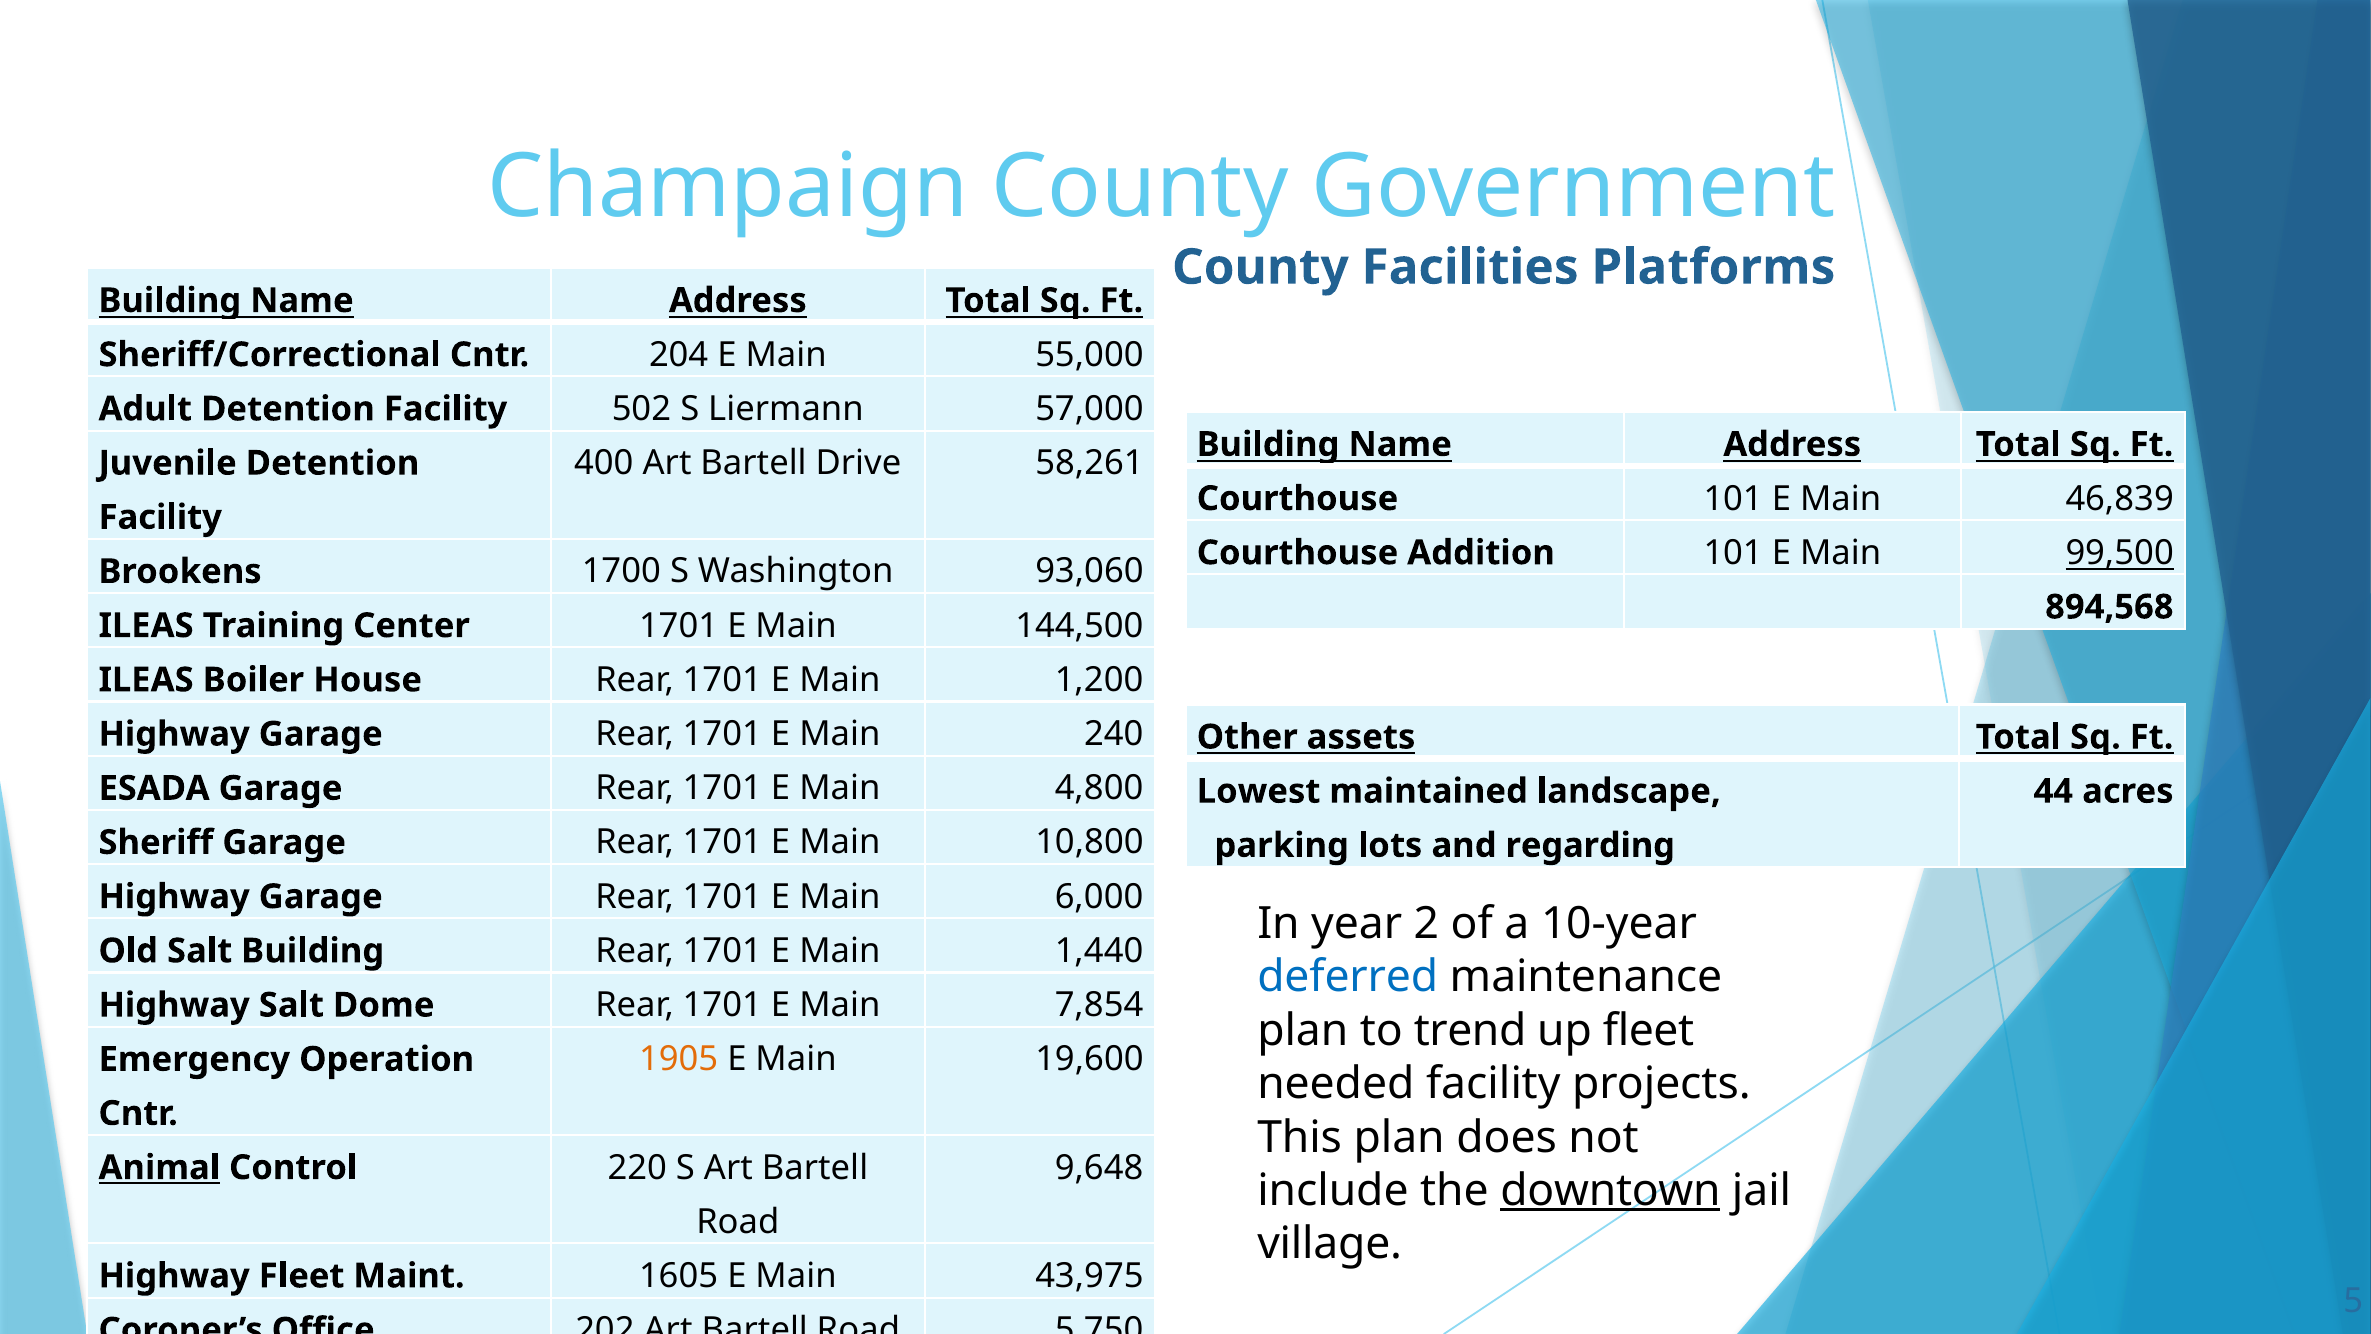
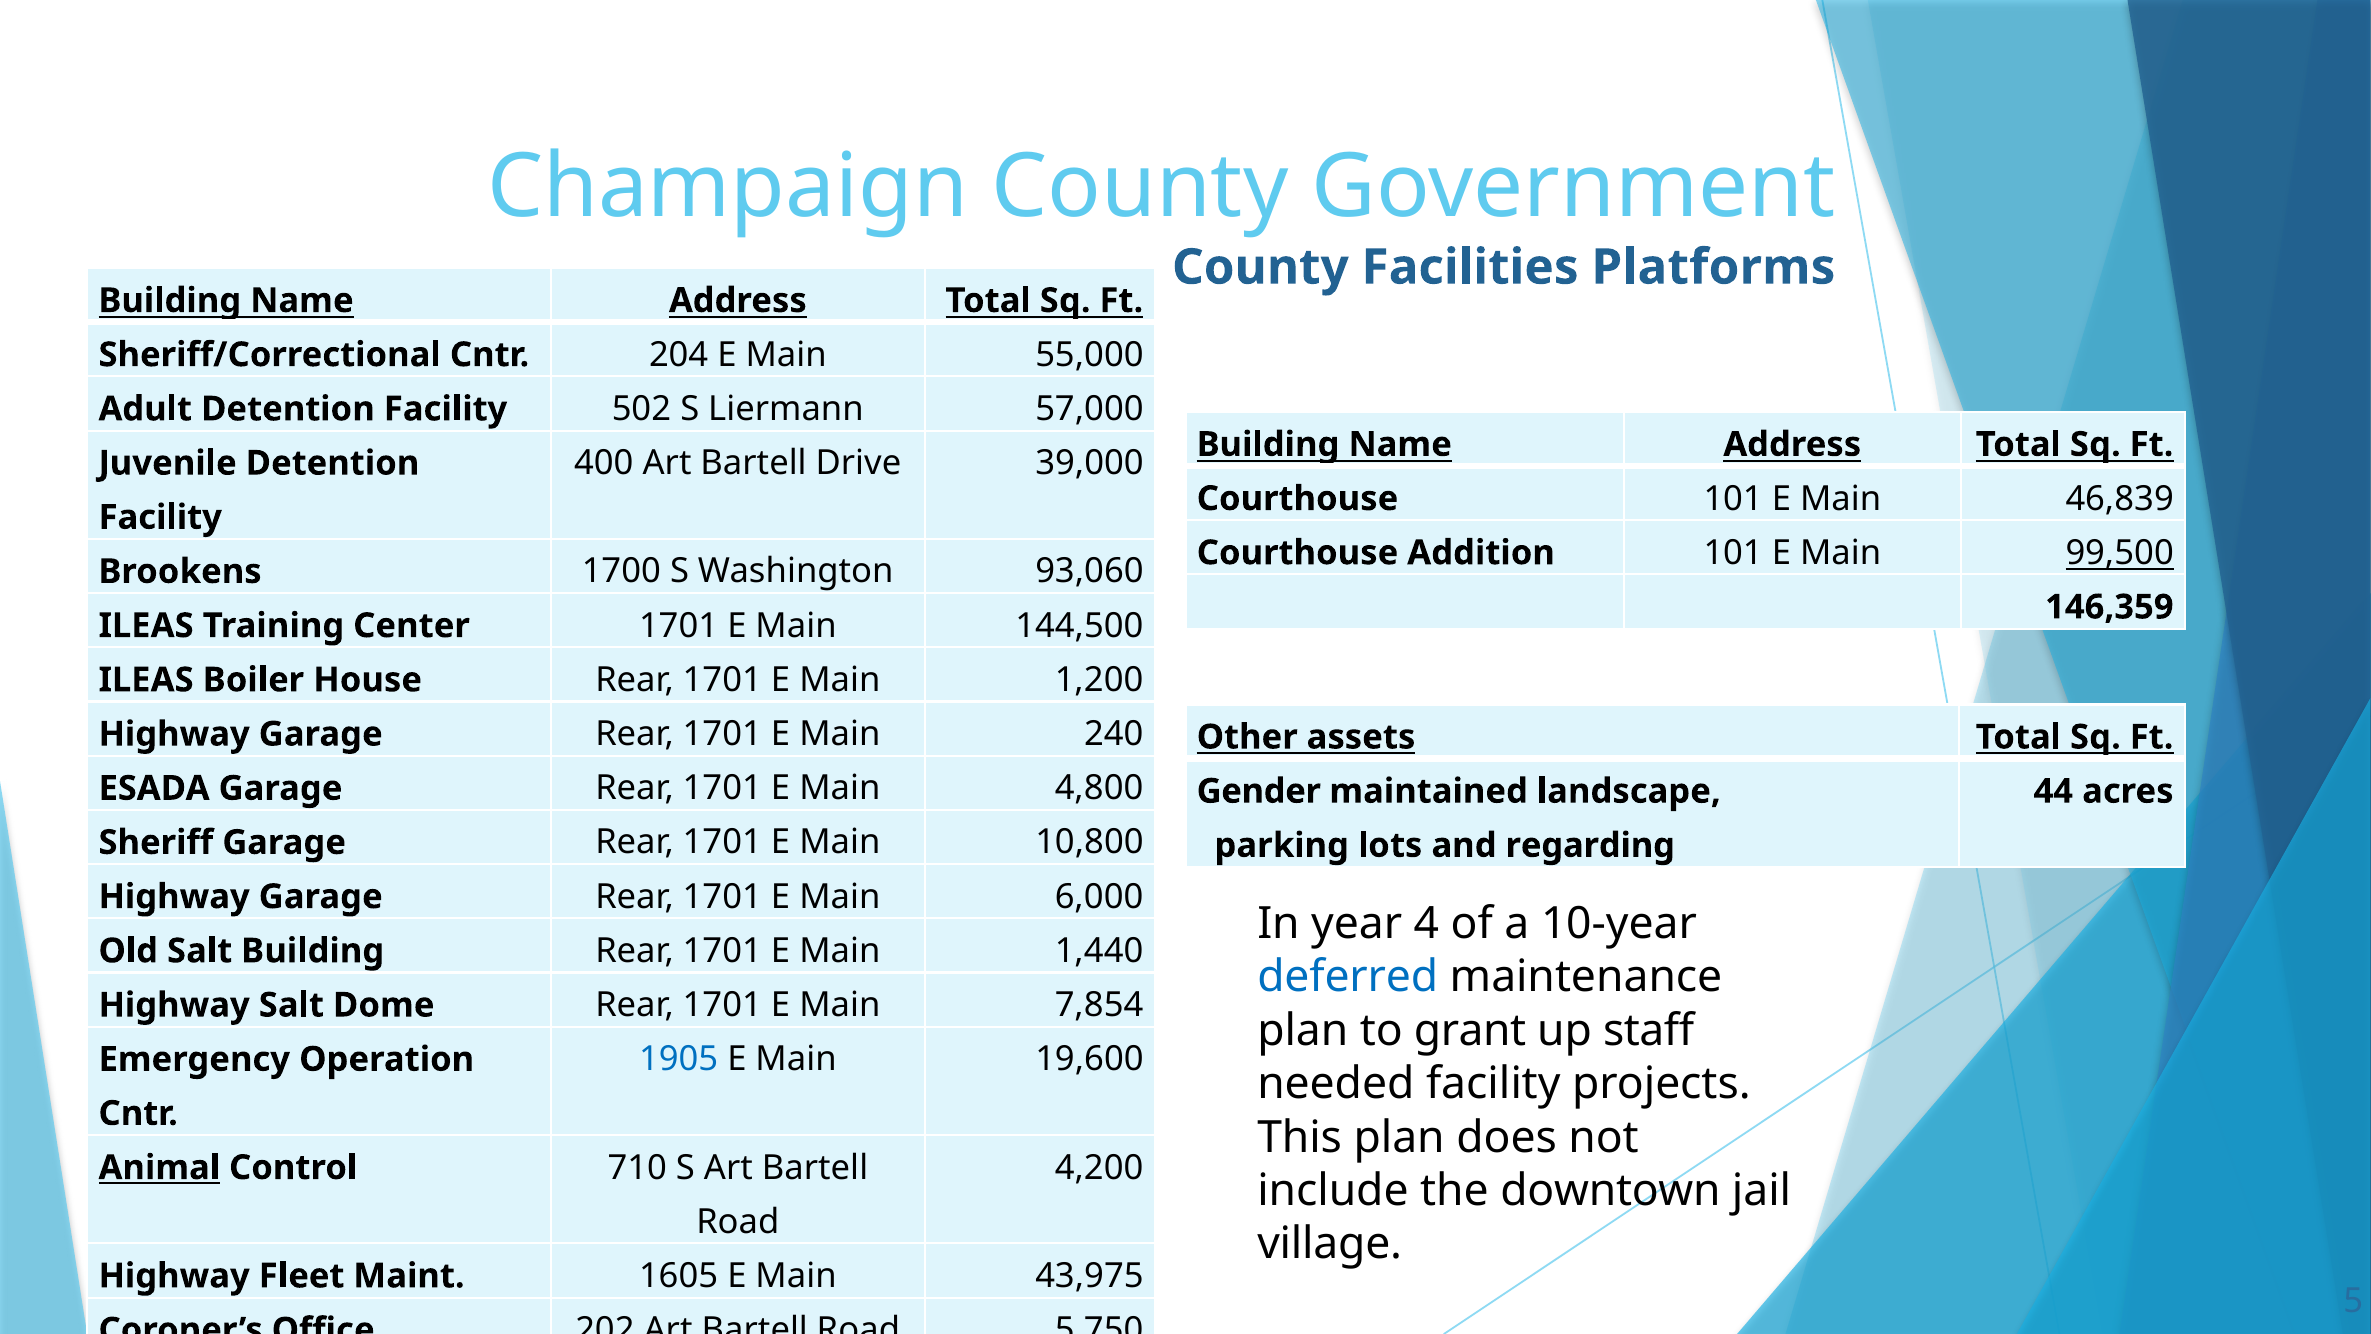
58,261: 58,261 -> 39,000 (1089, 463)
894,568: 894,568 -> 146,359 (2109, 607)
Lowest: Lowest -> Gender (1259, 791)
2: 2 -> 4 (1426, 924)
trend: trend -> grant (1470, 1030)
up fleet: fleet -> staff (1649, 1030)
1905 colour: orange -> blue (679, 1059)
9,648: 9,648 -> 4,200 (1099, 1167)
220: 220 -> 710 (637, 1167)
downtown underline: present -> none (1610, 1190)
